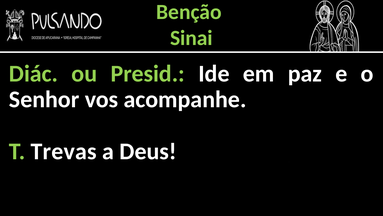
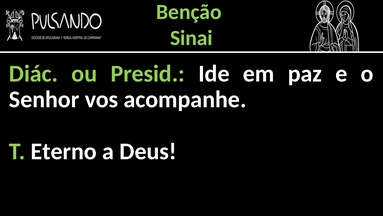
Trevas: Trevas -> Eterno (64, 151)
